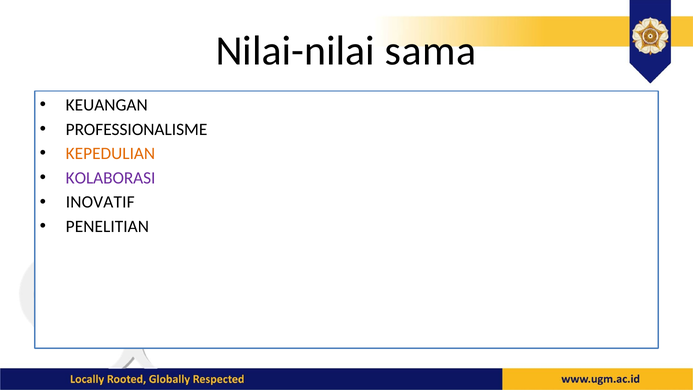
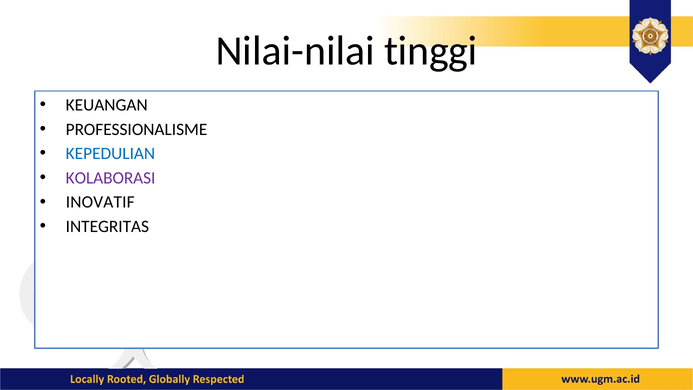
sama: sama -> tinggi (431, 51)
KEPEDULIAN colour: orange -> blue (110, 154)
PENELITIAN: PENELITIAN -> INTEGRITAS (107, 226)
